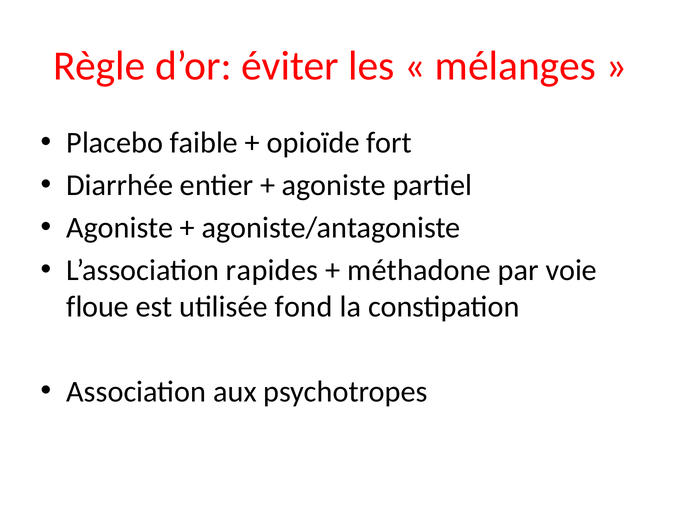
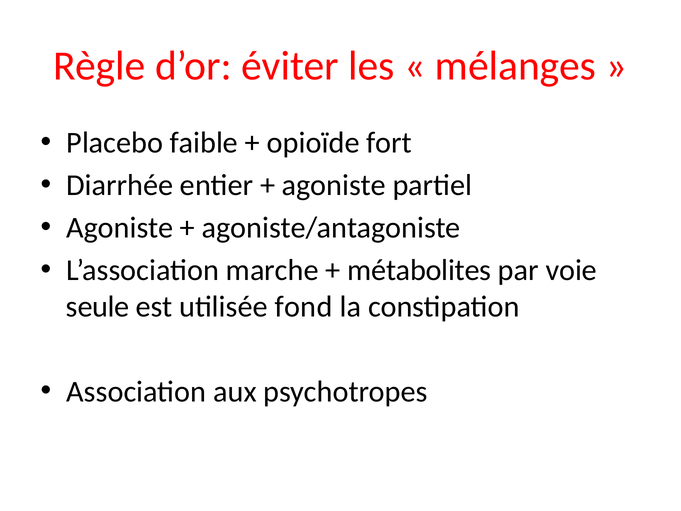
rapides: rapides -> marche (272, 270)
méthadone: méthadone -> métabolites (419, 270)
floue: floue -> seule (98, 306)
